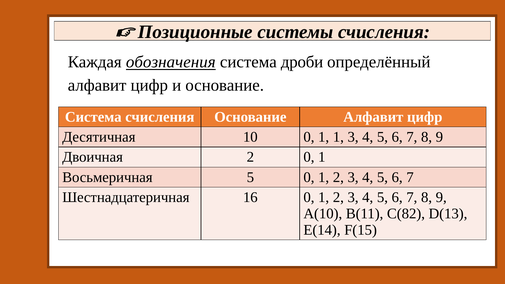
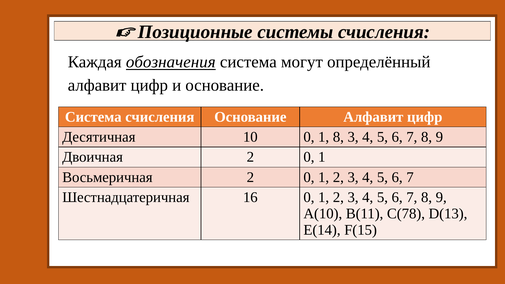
дроби: дроби -> могут (302, 62)
1 1: 1 -> 8 (338, 137)
Восьмеричная 5: 5 -> 2 (250, 177)
C(82: C(82 -> C(78 (406, 214)
